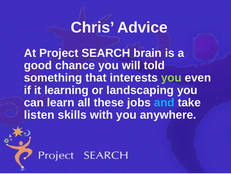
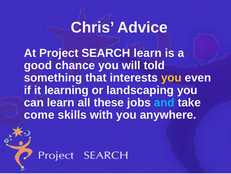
SEARCH brain: brain -> learn (148, 53)
you colour: light green -> yellow (171, 77)
listen: listen -> come (39, 114)
